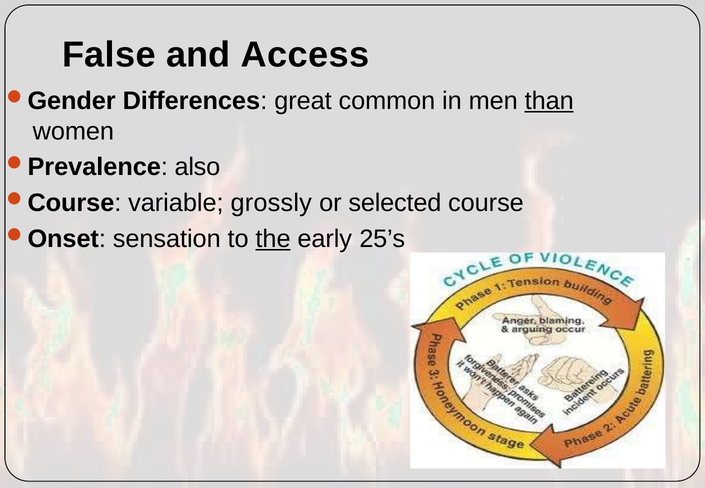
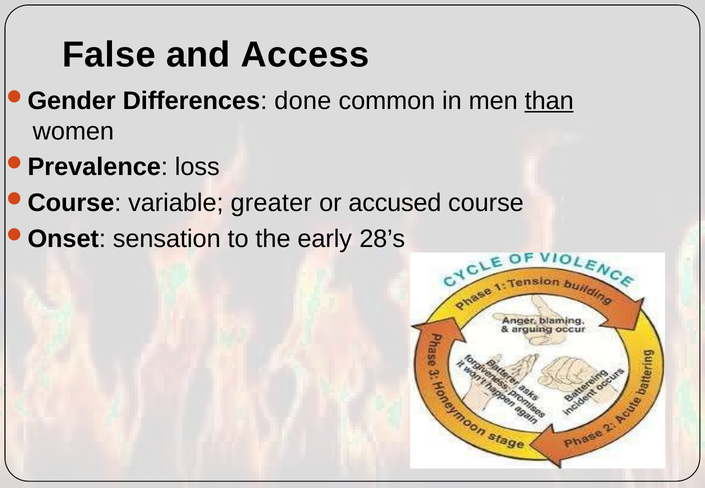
great: great -> done (303, 101)
also: also -> loss (197, 167)
grossly: grossly -> greater (271, 203)
selected: selected -> accused (395, 203)
the underline: present -> none (273, 239)
25’s: 25’s -> 28’s (382, 239)
